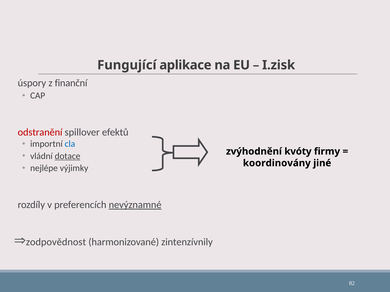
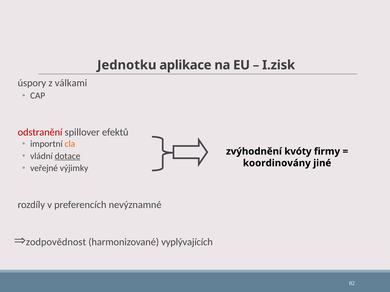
Fungující: Fungující -> Jednotku (127, 65)
finanční: finanční -> válkami (71, 83)
cla colour: blue -> orange (70, 144)
nejlépe: nejlépe -> veřejné (44, 168)
nevýznamné underline: present -> none (135, 205)
zintenzívnily: zintenzívnily -> vyplývajících (187, 242)
